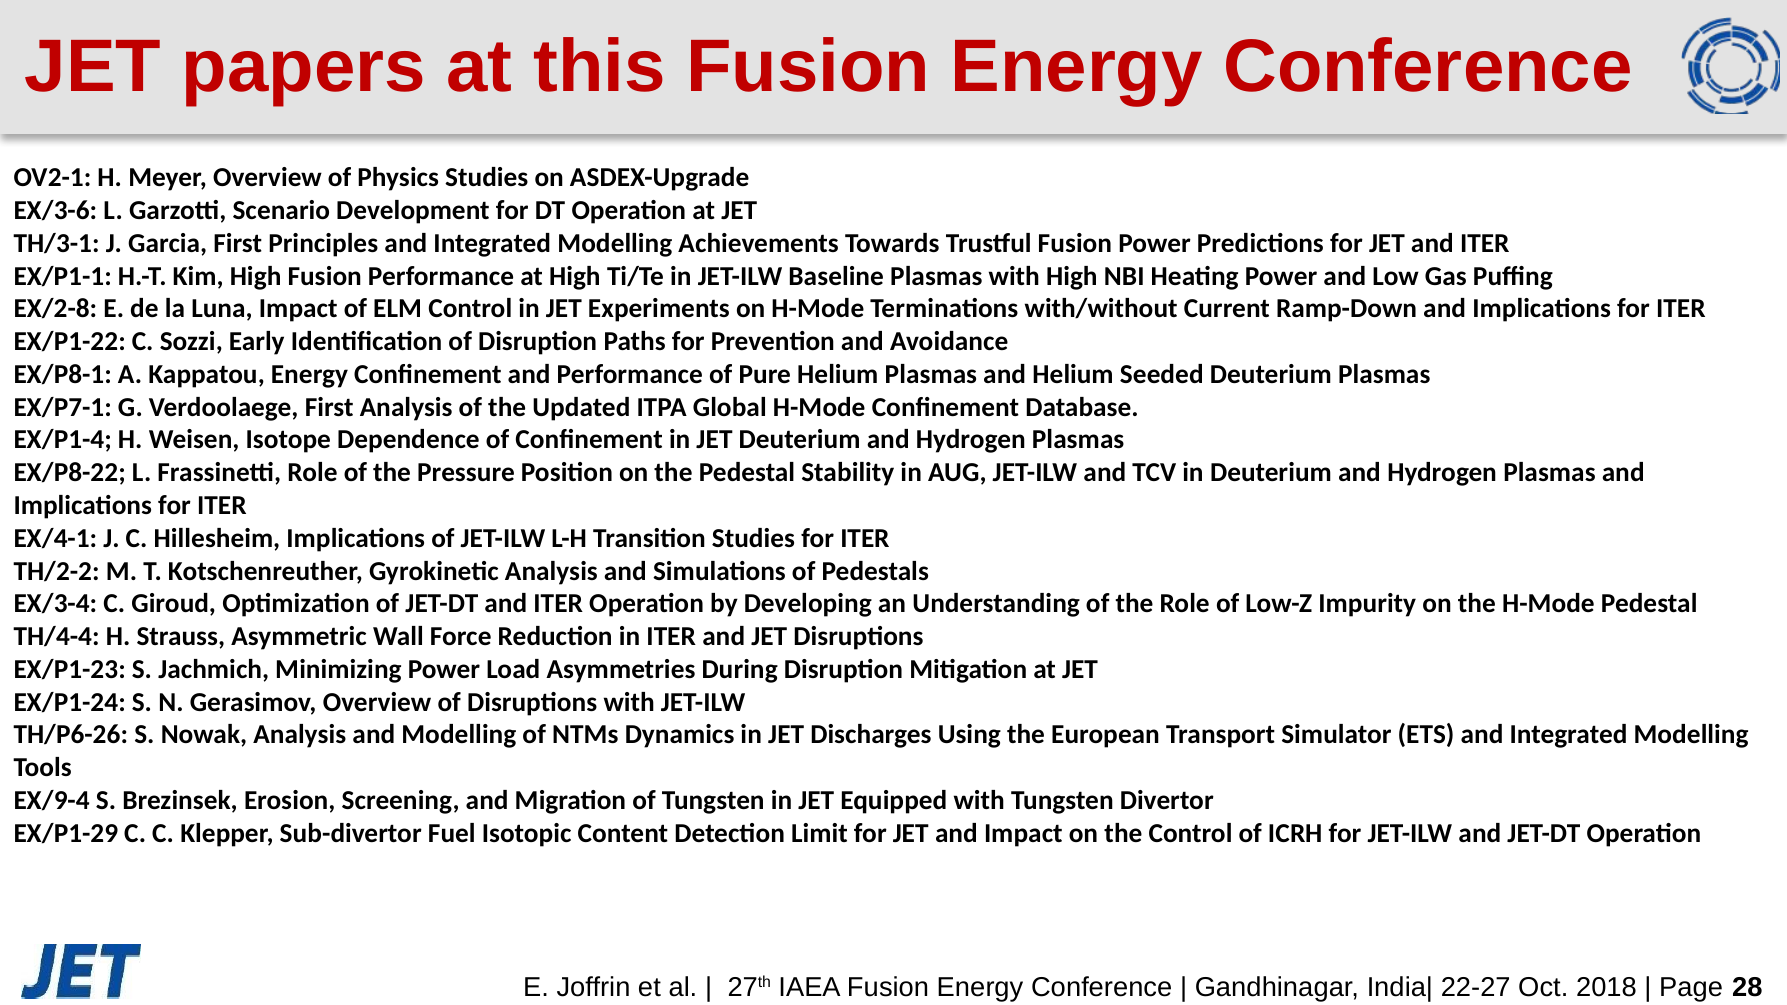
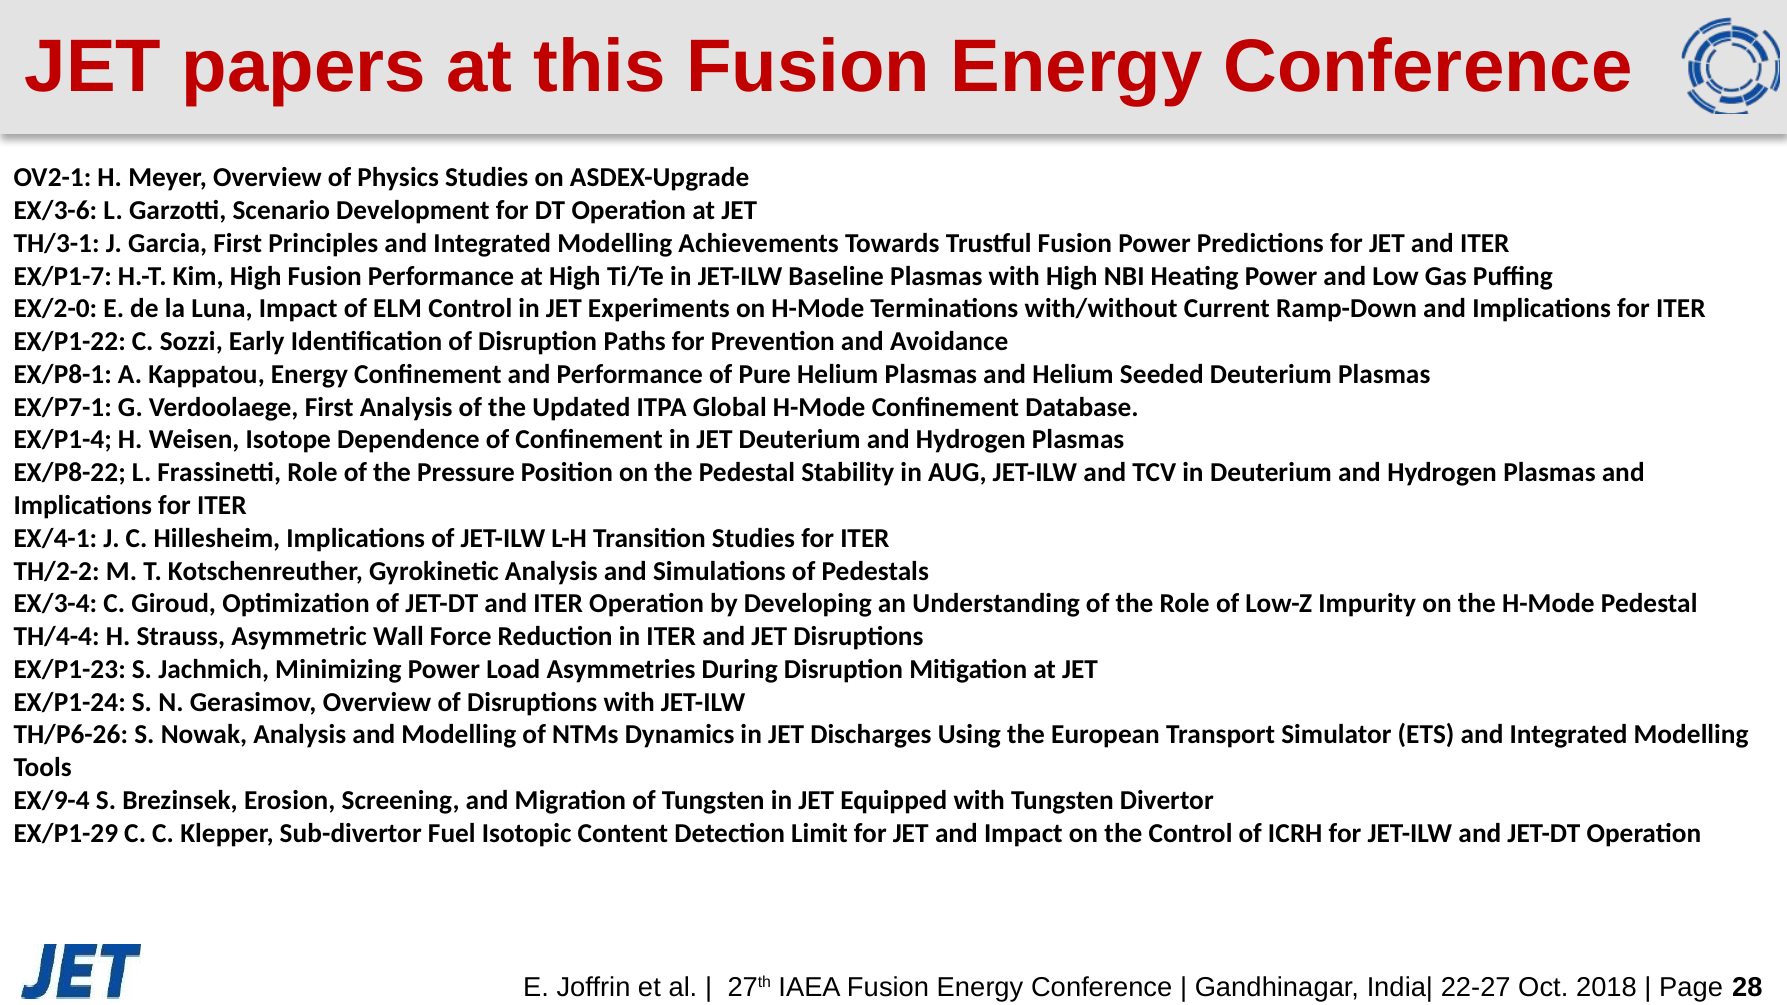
EX/P1-1: EX/P1-1 -> EX/P1-7 (63, 276)
EX/2-8: EX/2-8 -> EX/2-0 (55, 309)
